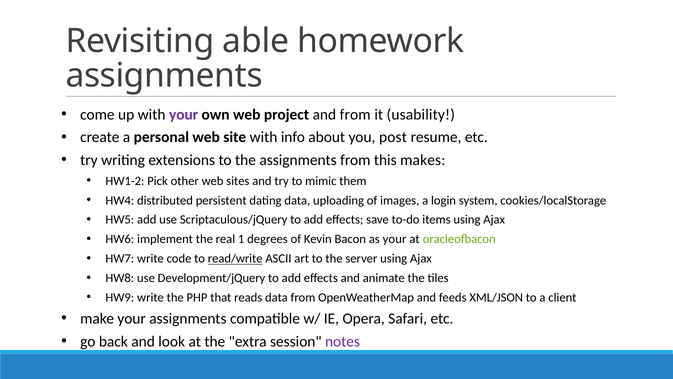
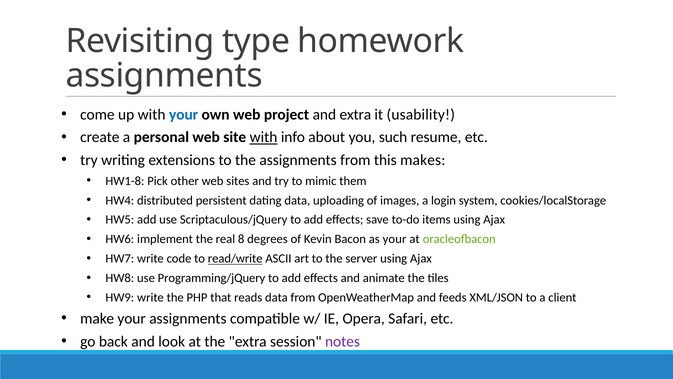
able: able -> type (256, 41)
your colour: purple -> blue (184, 114)
and from: from -> extra (355, 114)
with underline: none -> present (264, 137)
post: post -> such (393, 137)
HW1-2: HW1-2 -> HW1-8 (125, 181)
1: 1 -> 8 (241, 239)
Development/jQuery: Development/jQuery -> Programming/jQuery (212, 278)
